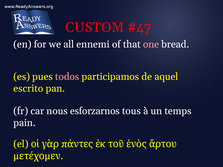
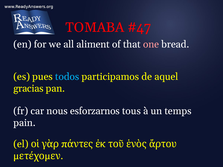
CUSTOM: CUSTOM -> TOMABA (95, 28)
ennemi: ennemi -> aliment (93, 44)
todos colour: pink -> light blue (67, 77)
escrito: escrito -> gracias (28, 89)
